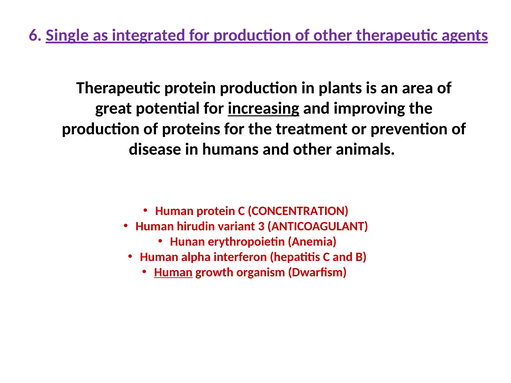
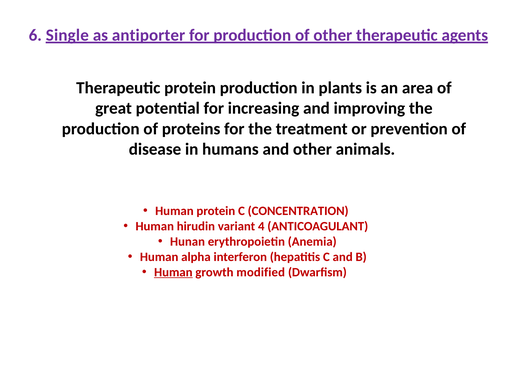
integrated: integrated -> antiporter (149, 35)
increasing underline: present -> none (264, 108)
3: 3 -> 4 (261, 226)
organism: organism -> modified (261, 272)
